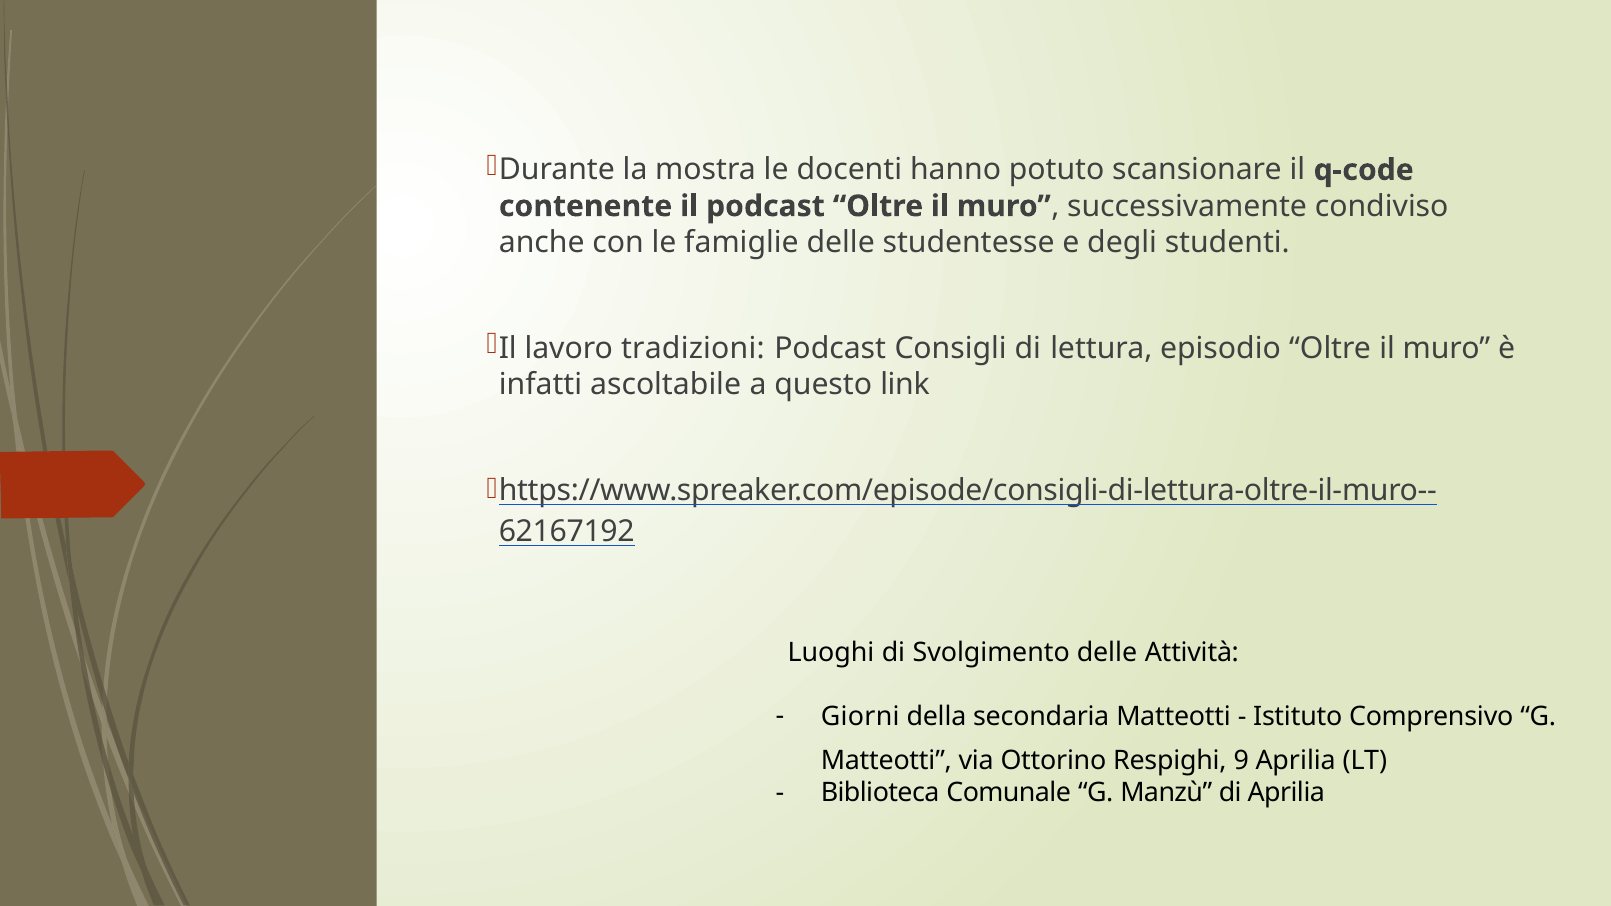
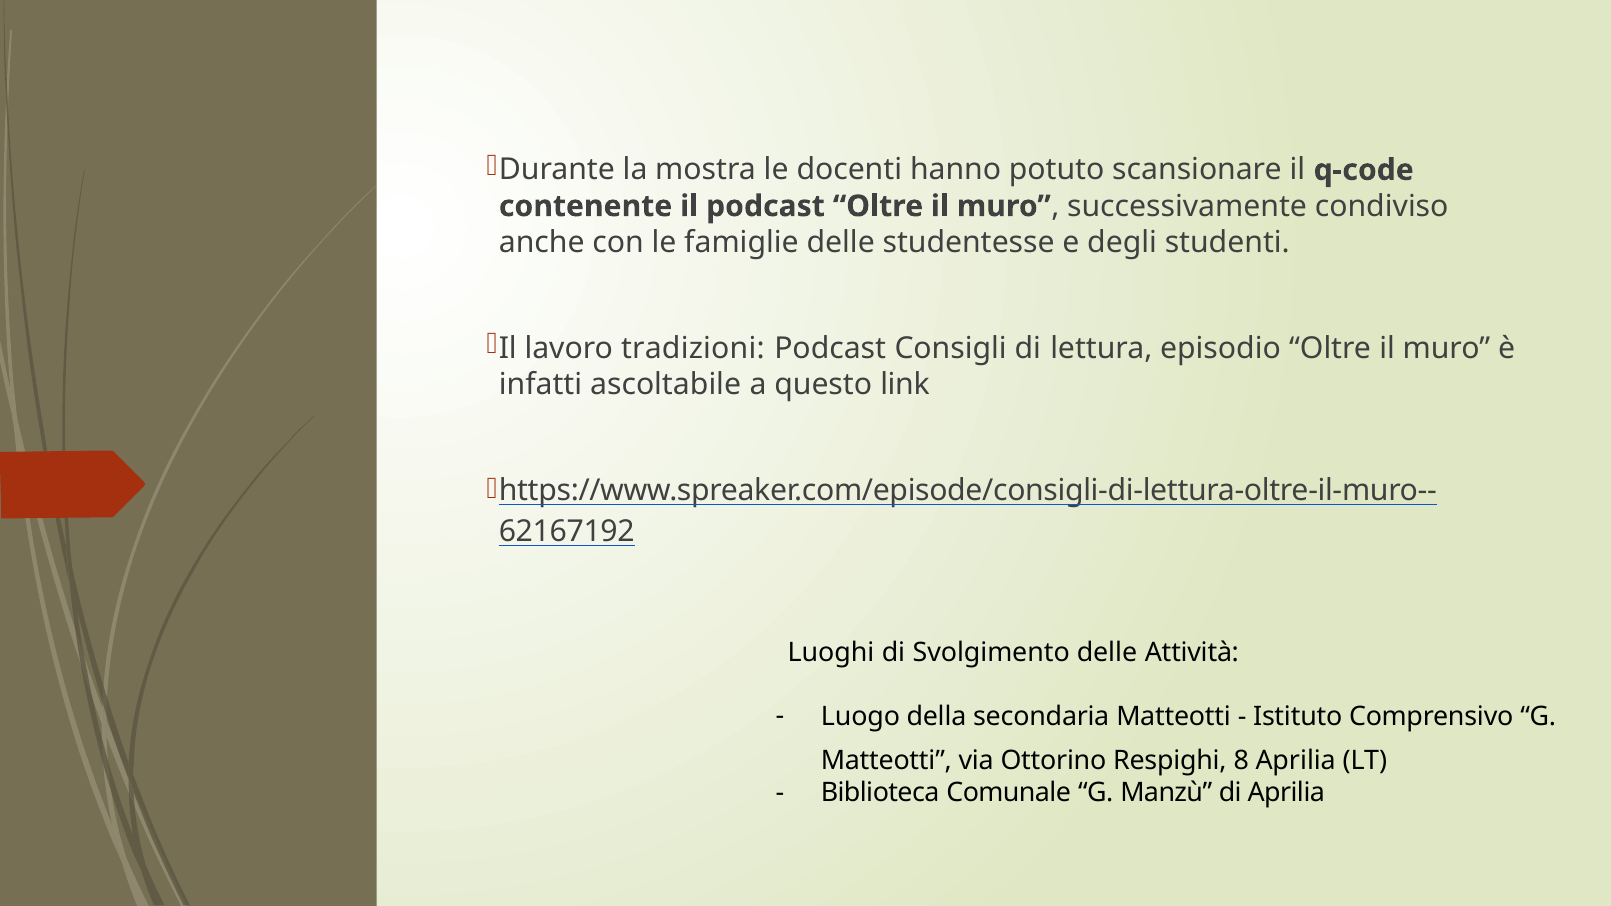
Giorni: Giorni -> Luogo (860, 717)
9: 9 -> 8 (1241, 761)
